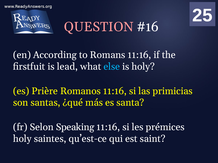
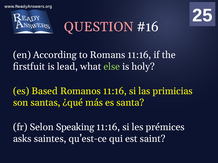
else colour: light blue -> light green (112, 67)
Prière: Prière -> Based (45, 91)
holy: holy -> asks (22, 139)
